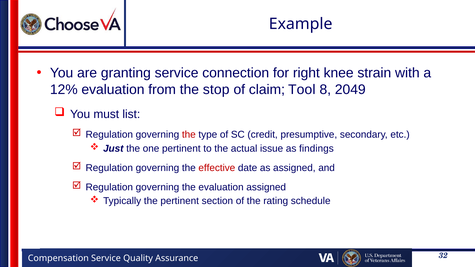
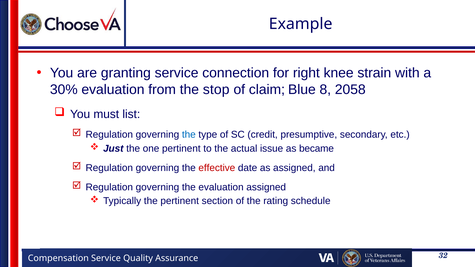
12%: 12% -> 30% (64, 90)
Tool: Tool -> Blue (302, 90)
2049: 2049 -> 2058 (350, 90)
the colour: red -> blue (189, 135)
findings: findings -> became (317, 149)
